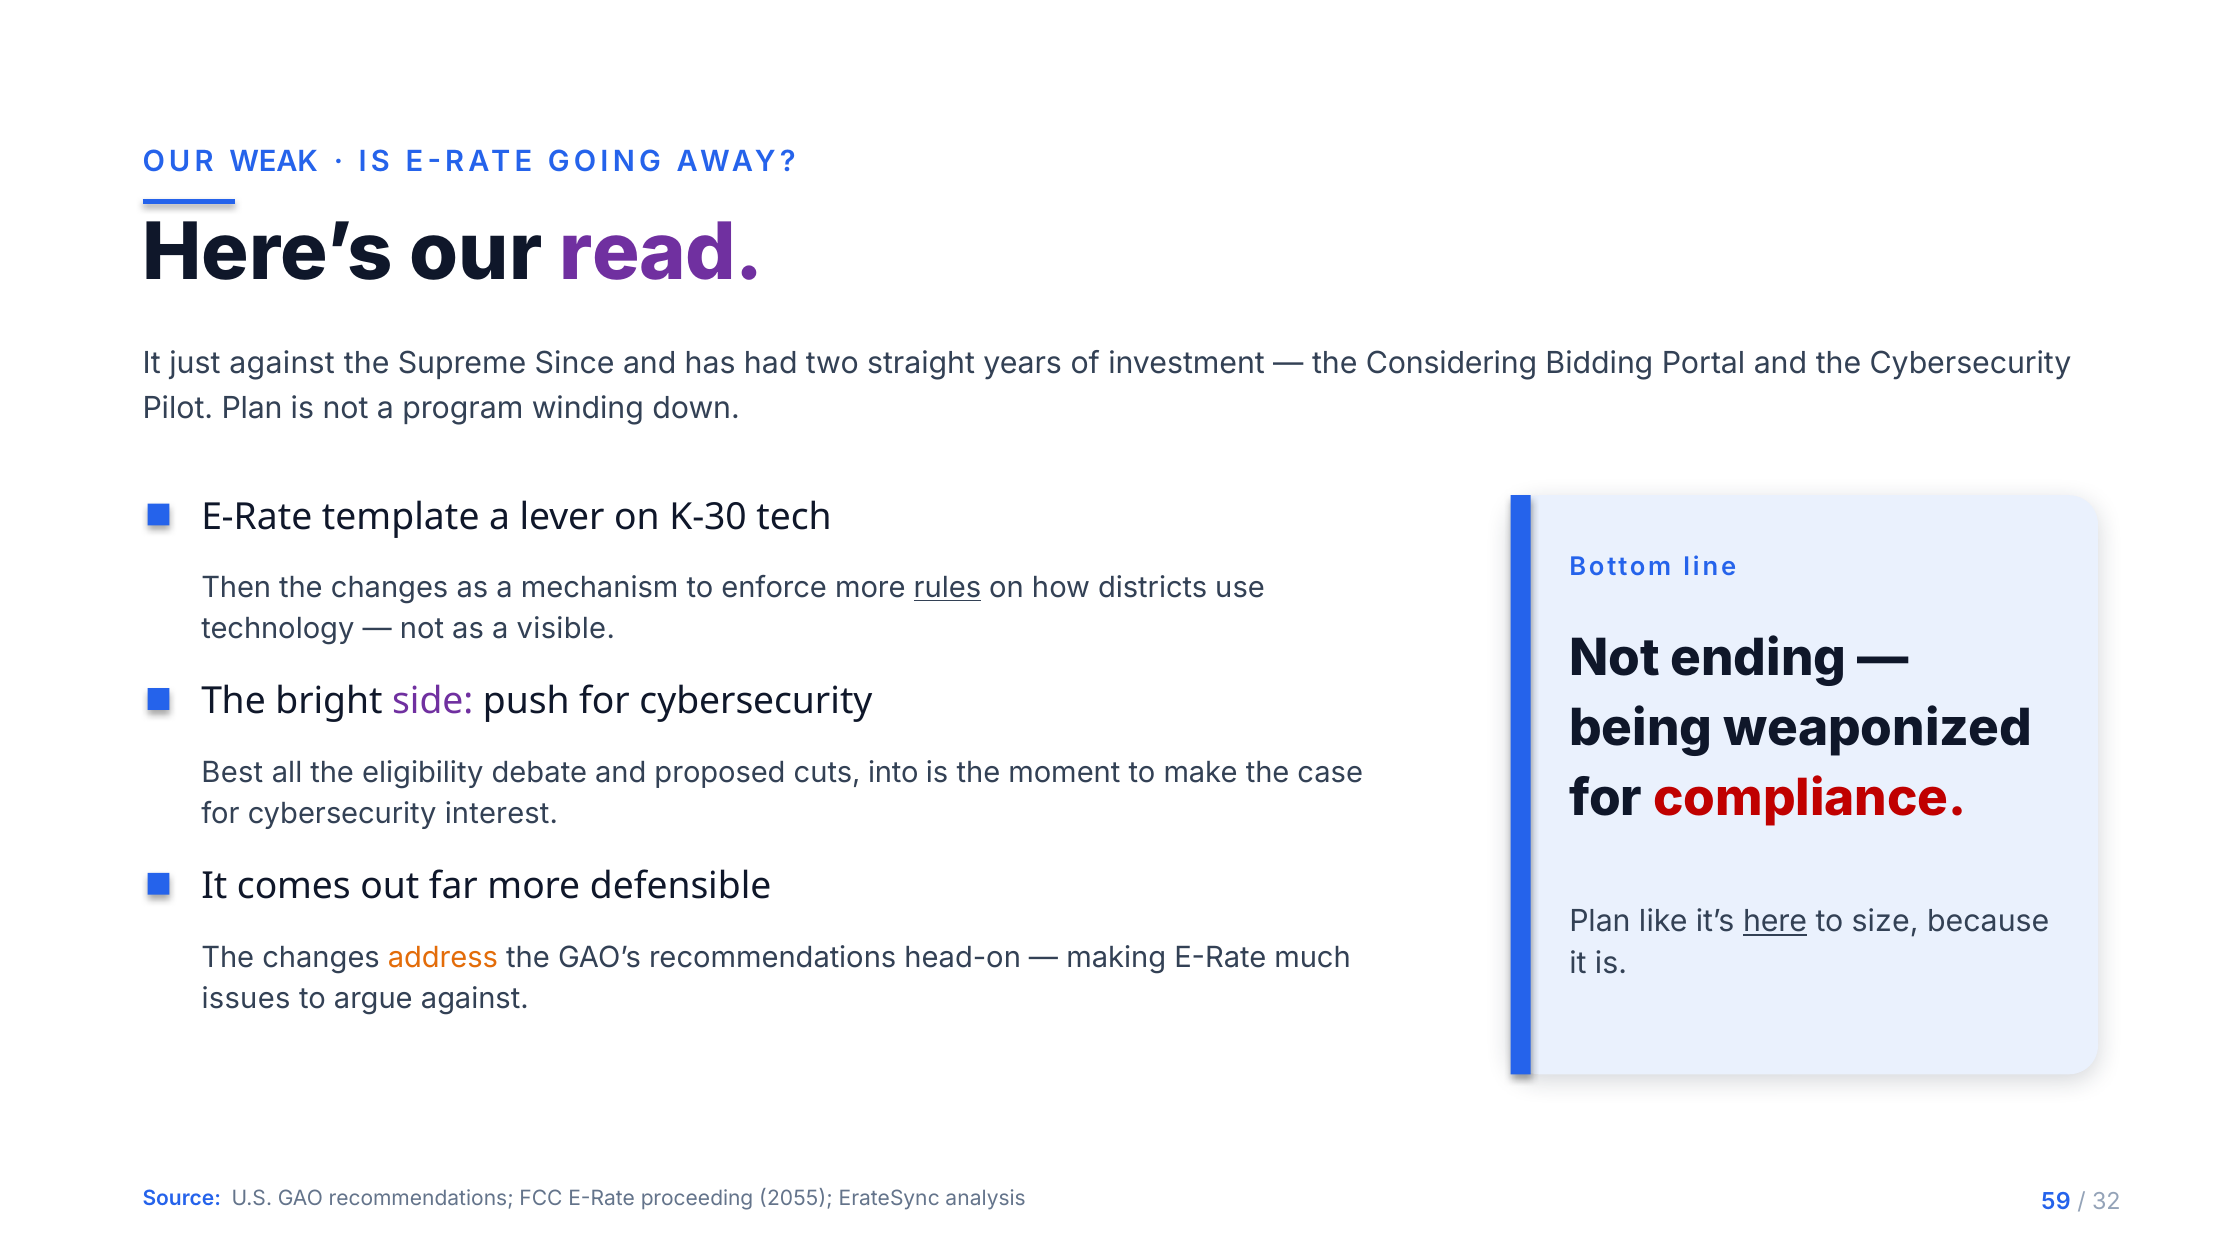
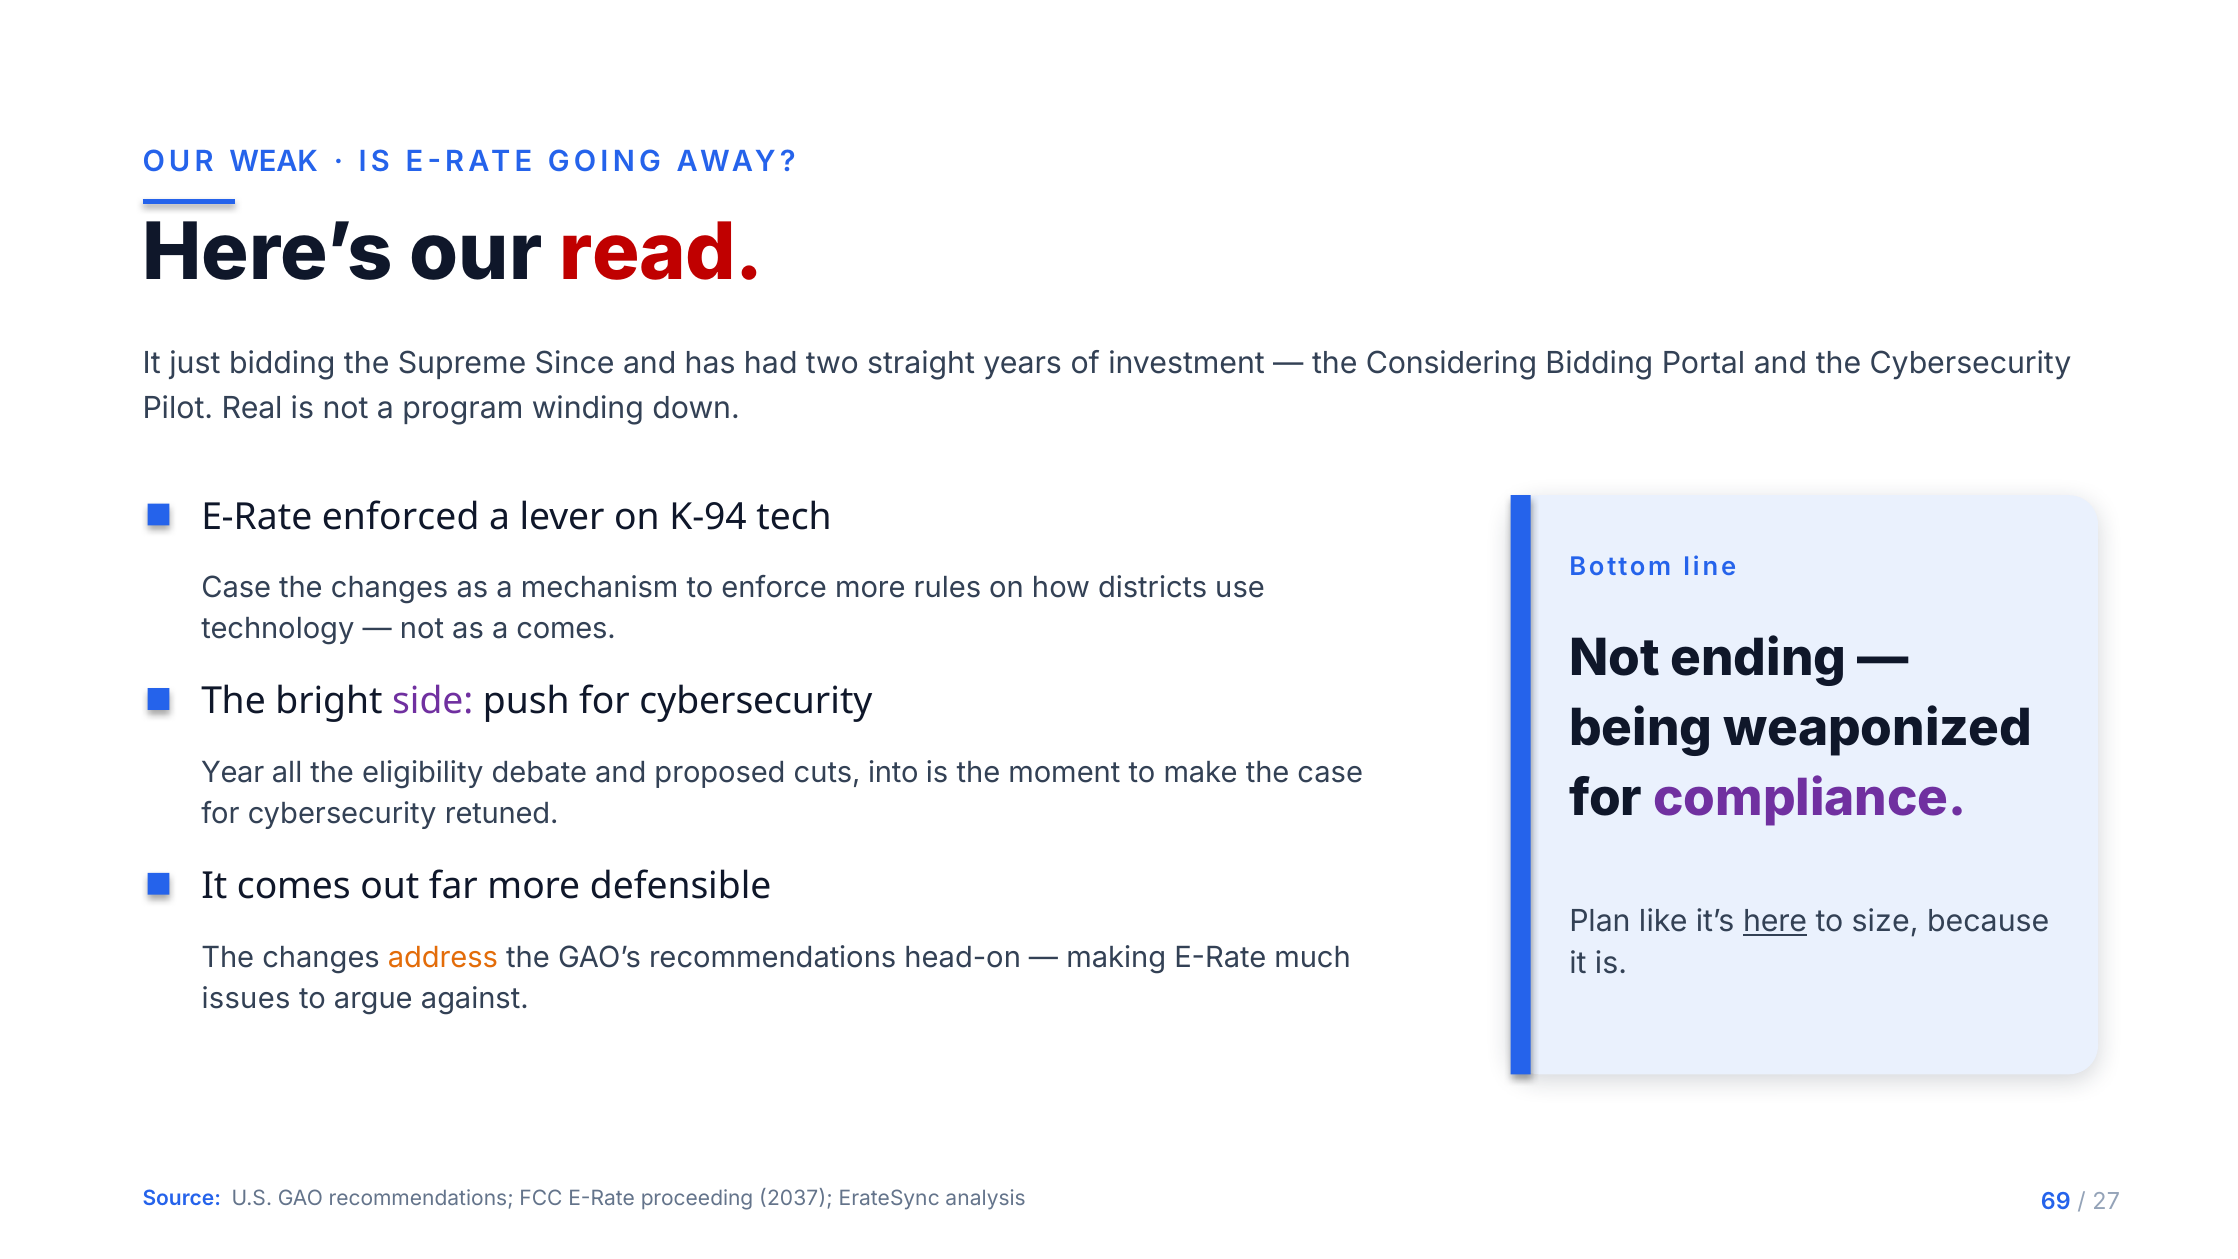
read colour: purple -> red (662, 253)
just against: against -> bidding (282, 364)
Pilot Plan: Plan -> Real (252, 408)
template: template -> enforced (401, 517)
K-30: K-30 -> K-94 (708, 517)
Then: Then -> Case (236, 588)
rules underline: present -> none (947, 588)
a visible: visible -> comes (566, 629)
Best: Best -> Year (233, 773)
compliance colour: red -> purple (1810, 799)
interest: interest -> retuned (502, 814)
2055: 2055 -> 2037 (796, 1198)
59: 59 -> 69 (2056, 1202)
32: 32 -> 27 (2106, 1202)
